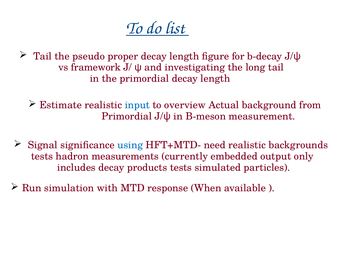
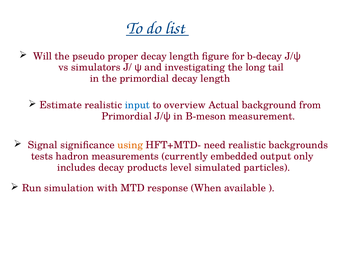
Tail: Tail -> Will (43, 56)
framework: framework -> simulators (96, 68)
using colour: blue -> orange (130, 146)
products tests: tests -> level (181, 168)
